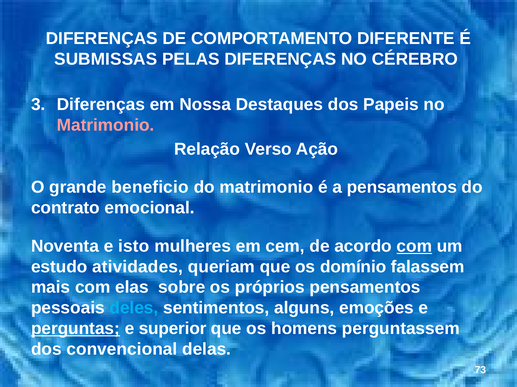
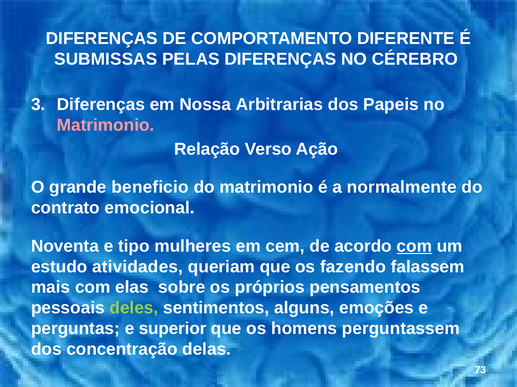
Destaques: Destaques -> Arbitrarias (279, 105)
a pensamentos: pensamentos -> normalmente (402, 188)
isto: isto -> tipo (134, 247)
domínio: domínio -> fazendo (353, 267)
deles colour: light blue -> light green (134, 309)
perguntas underline: present -> none (75, 329)
convencional: convencional -> concentração (122, 350)
